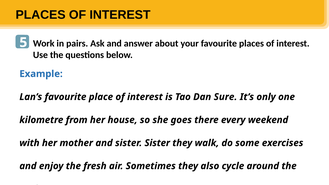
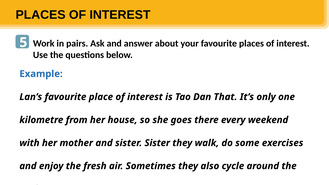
Sure: Sure -> That (225, 97)
